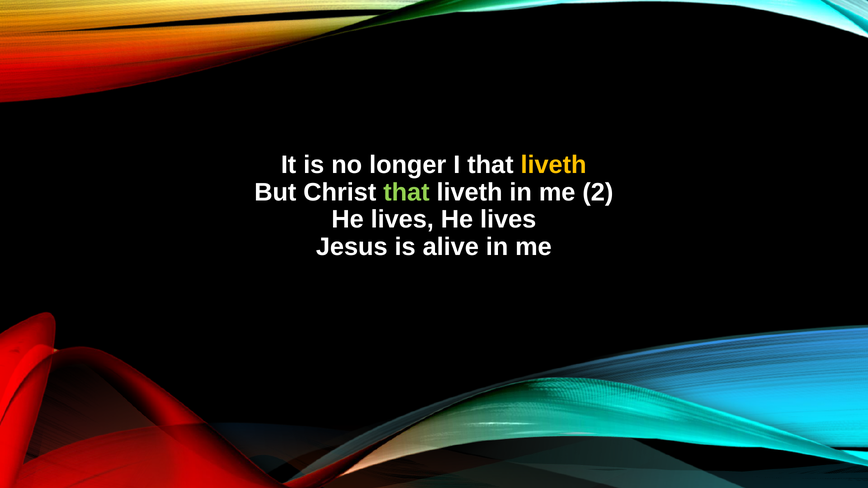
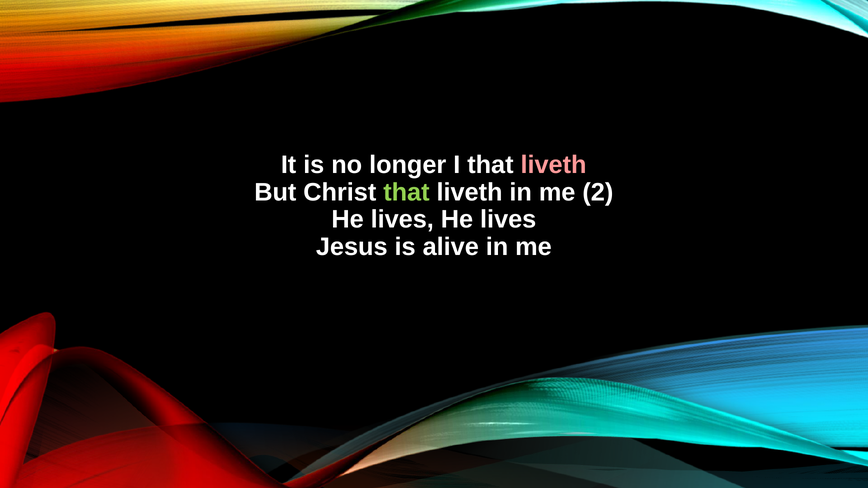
liveth colour: yellow -> pink (554, 165)
